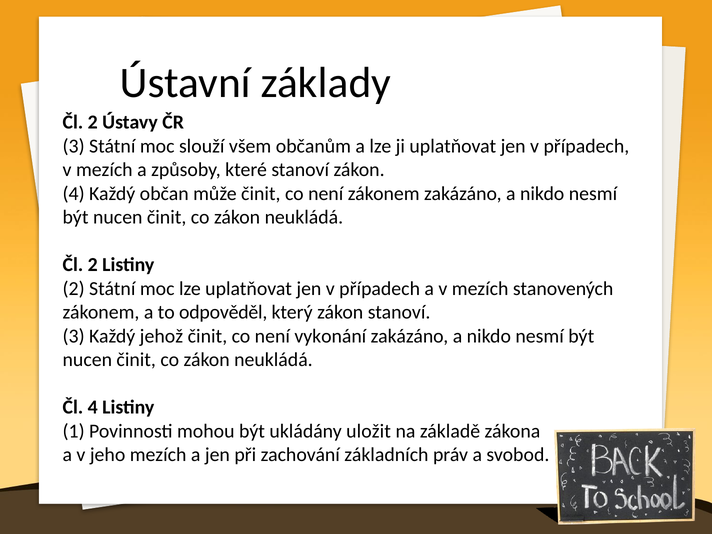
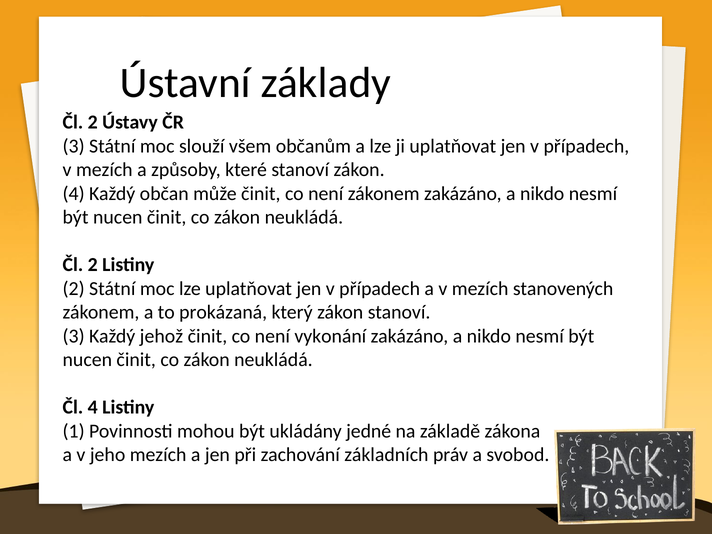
odpověděl: odpověděl -> prokázaná (223, 312)
uložit: uložit -> jedné (369, 431)
